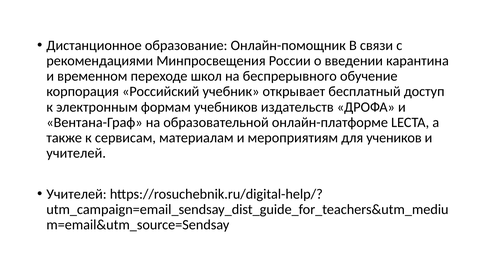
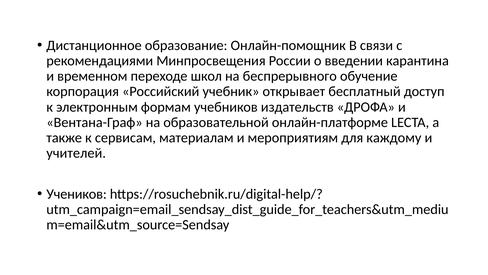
учеников: учеников -> каждому (394, 137)
Учителей: Учителей -> Учеников (77, 194)
